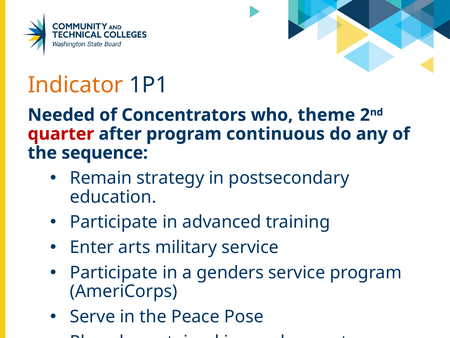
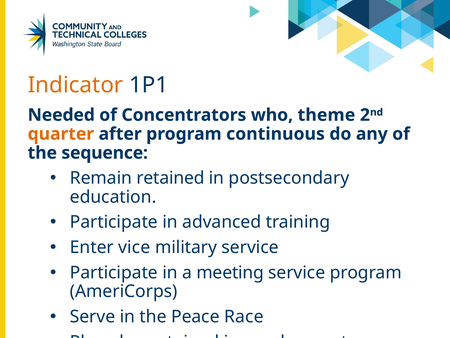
quarter colour: red -> orange (61, 134)
Remain strategy: strategy -> retained (171, 178)
arts: arts -> vice (134, 247)
genders: genders -> meeting (230, 272)
Pose: Pose -> Race (244, 316)
